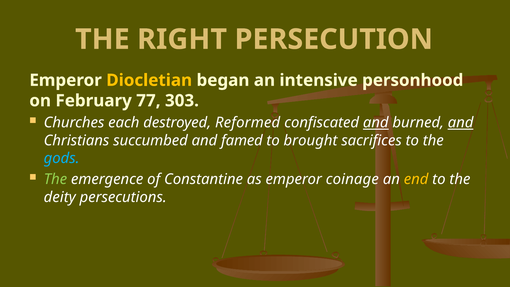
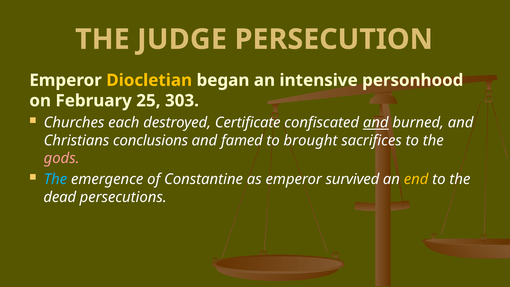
RIGHT: RIGHT -> JUDGE (182, 39)
77: 77 -> 25 (148, 101)
Reformed: Reformed -> Certificate (248, 123)
and underline: present -> none (461, 123)
succumbed: succumbed -> conclusions (151, 141)
gods colour: light blue -> pink (62, 158)
The colour: light green -> light blue (55, 179)
coinage: coinage -> survived (352, 179)
deity: deity -> dead (60, 197)
